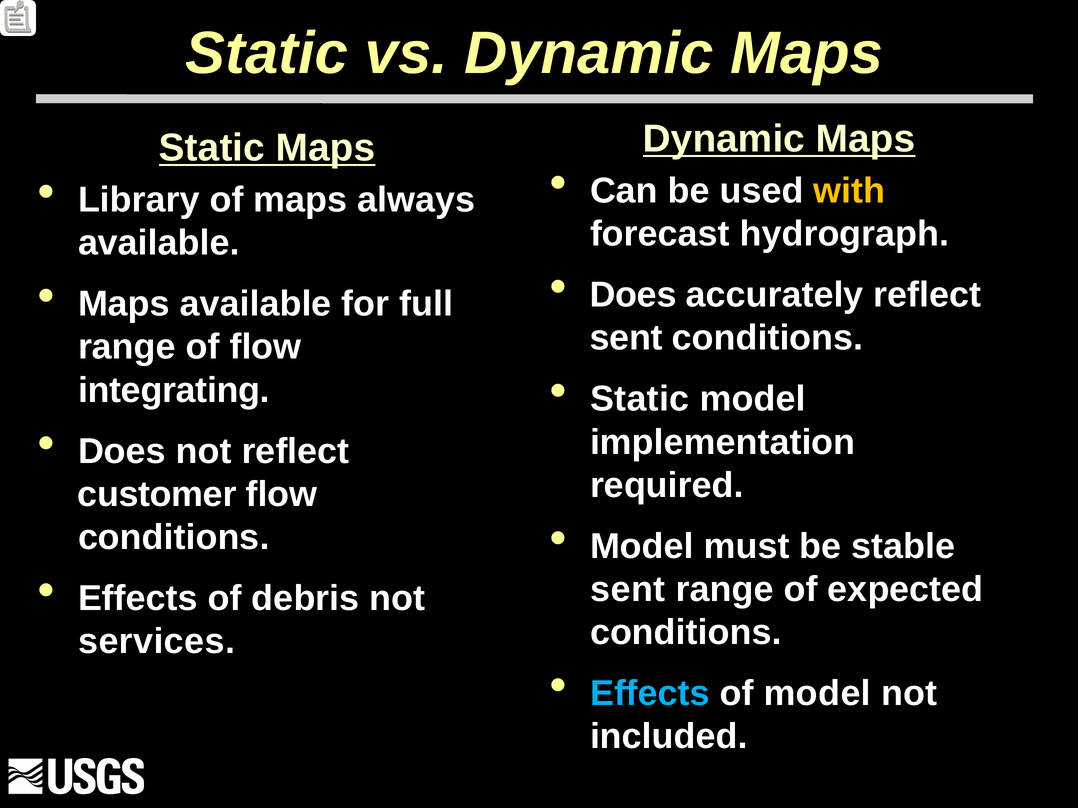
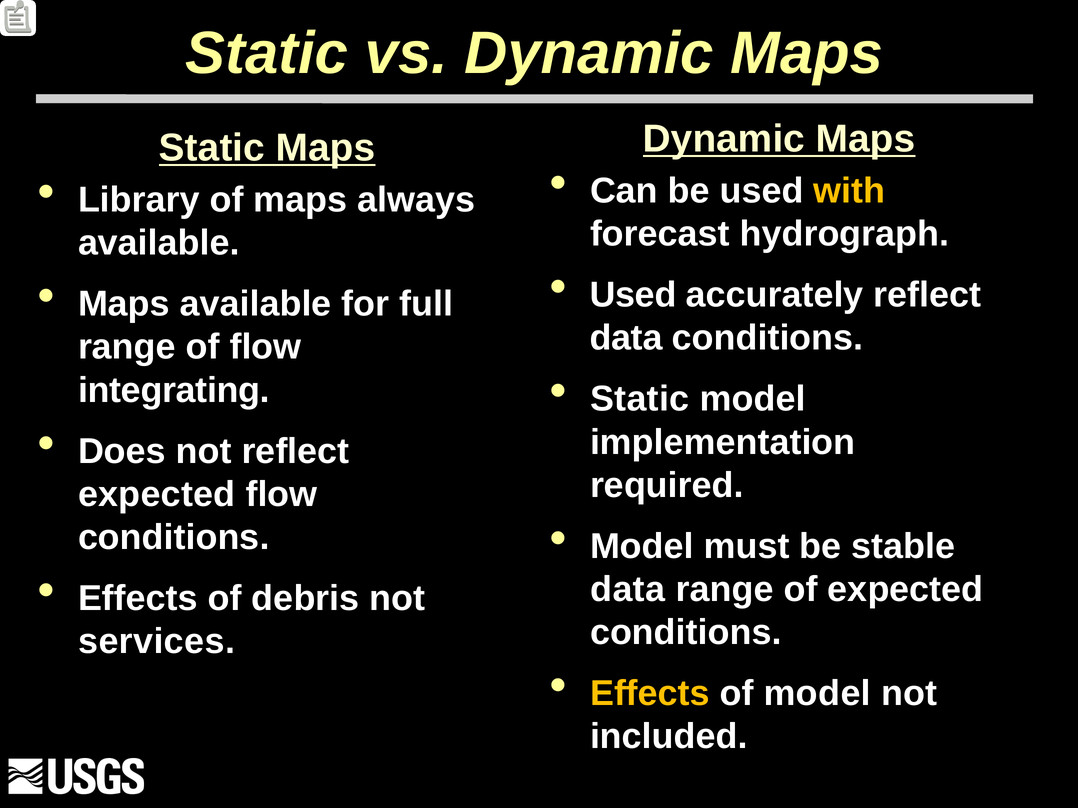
Does: Does -> Used (633, 295)
sent: sent -> data (626, 338)
customer: customer -> expected (157, 495)
sent: sent -> data (628, 590)
Effects colour: light blue -> yellow (650, 694)
